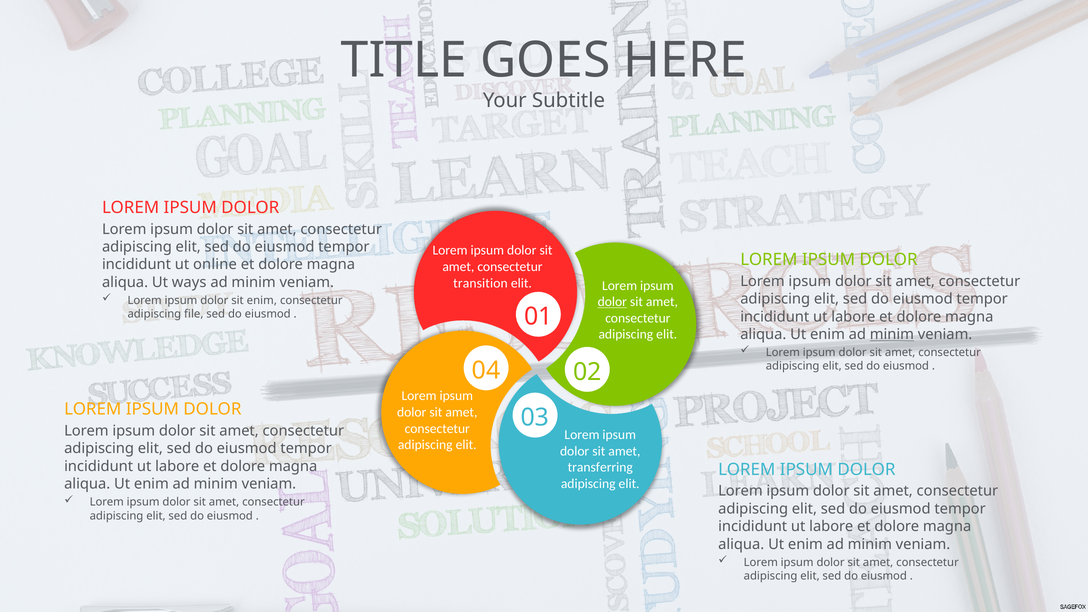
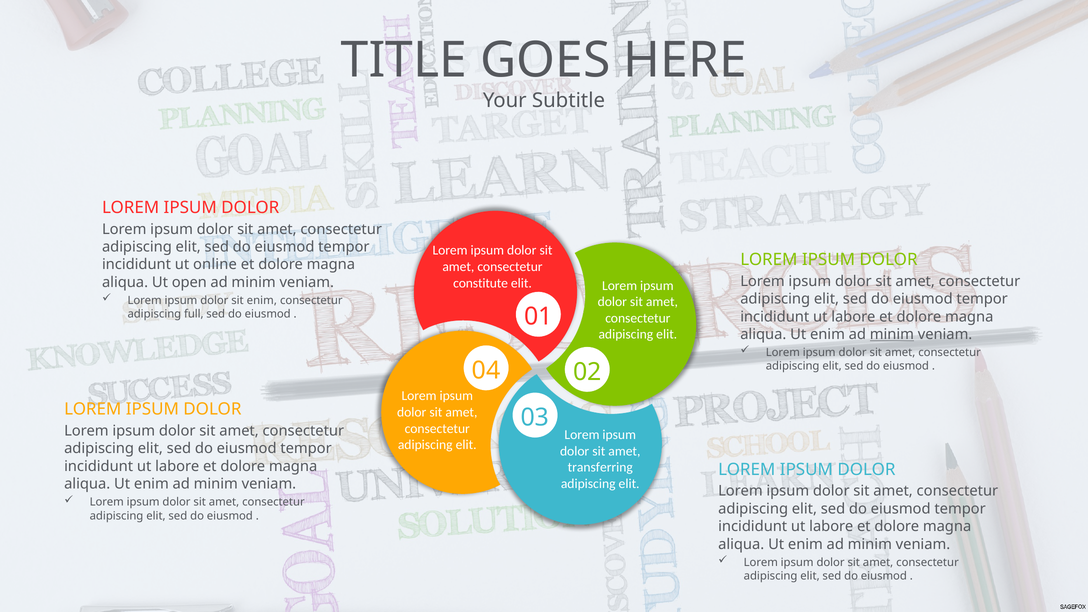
transition: transition -> constitute (481, 283)
ways: ways -> open (189, 282)
dolor underline: present -> none (612, 302)
file: file -> full (194, 314)
